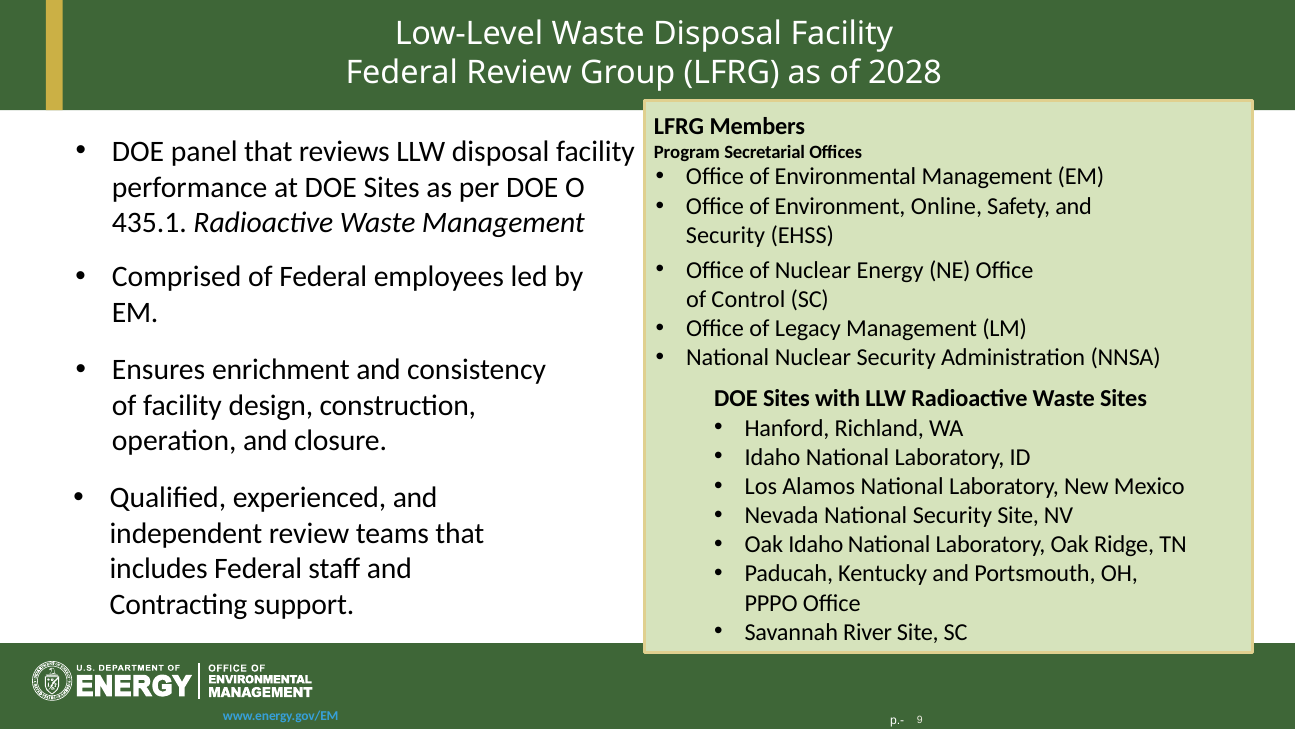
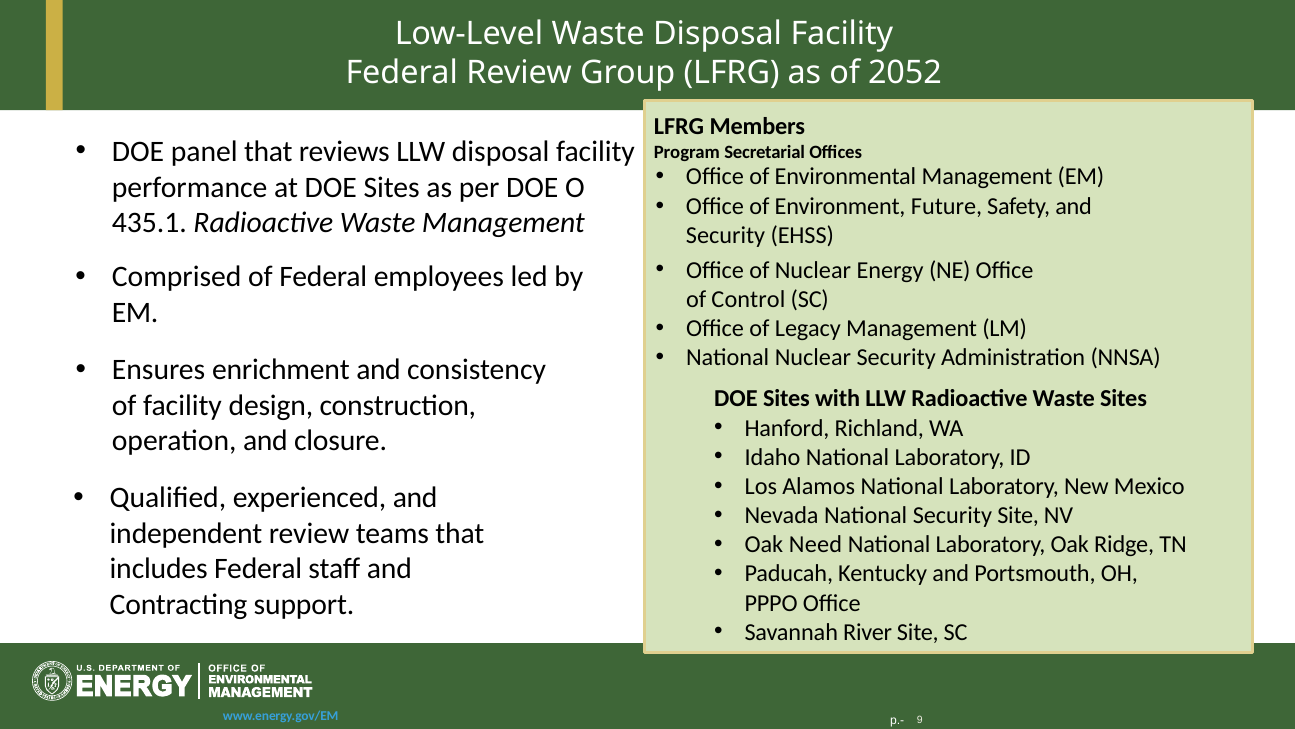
2028: 2028 -> 2052 (905, 73)
Online: Online -> Future (947, 207)
Oak Idaho: Idaho -> Need (816, 544)
